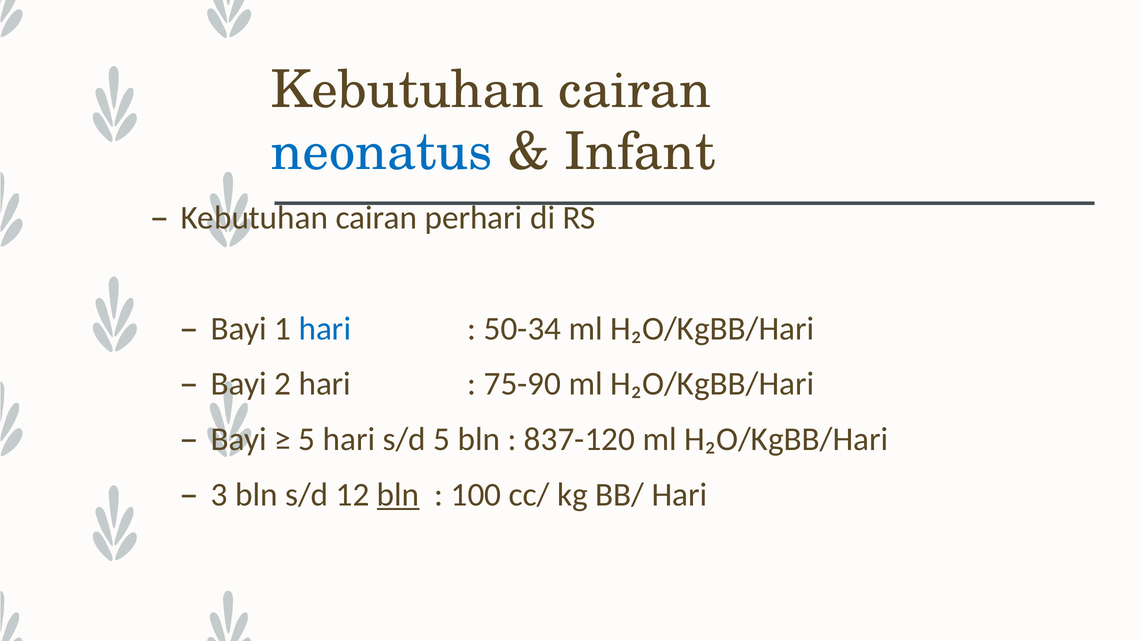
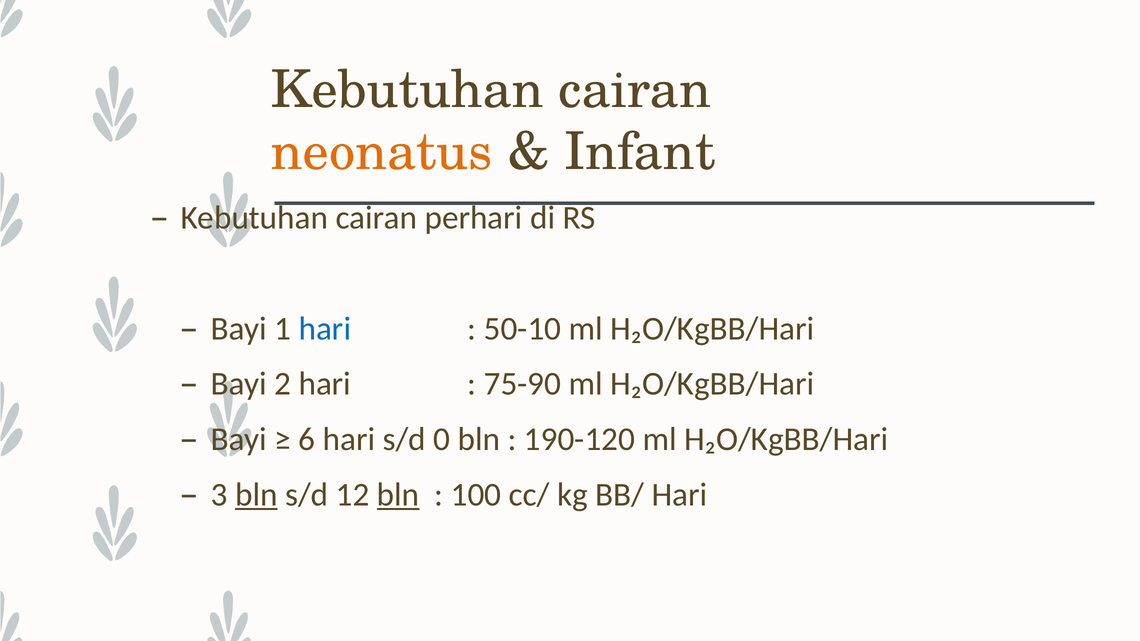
neonatus colour: blue -> orange (382, 152)
50-34: 50-34 -> 50-10 (522, 329)
5: 5 -> 6 (307, 439)
s/d 5: 5 -> 0 (442, 439)
837-120: 837-120 -> 190-120 (580, 439)
bln underline: none -> present (256, 495)
